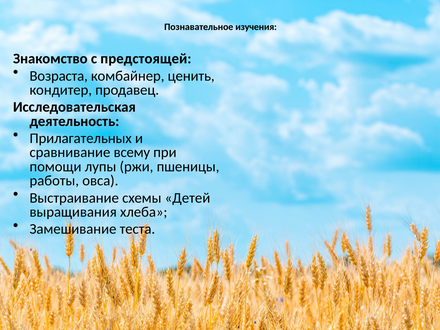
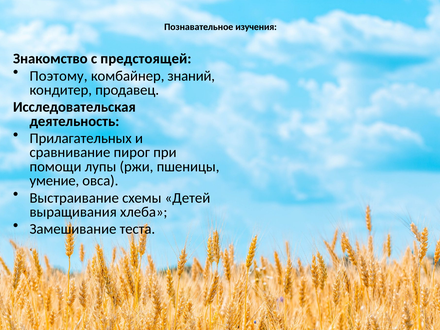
Возраста: Возраста -> Поэтому (59, 76)
ценить: ценить -> знаний (191, 76)
всему: всему -> пирог (132, 152)
работы: работы -> умение (54, 181)
